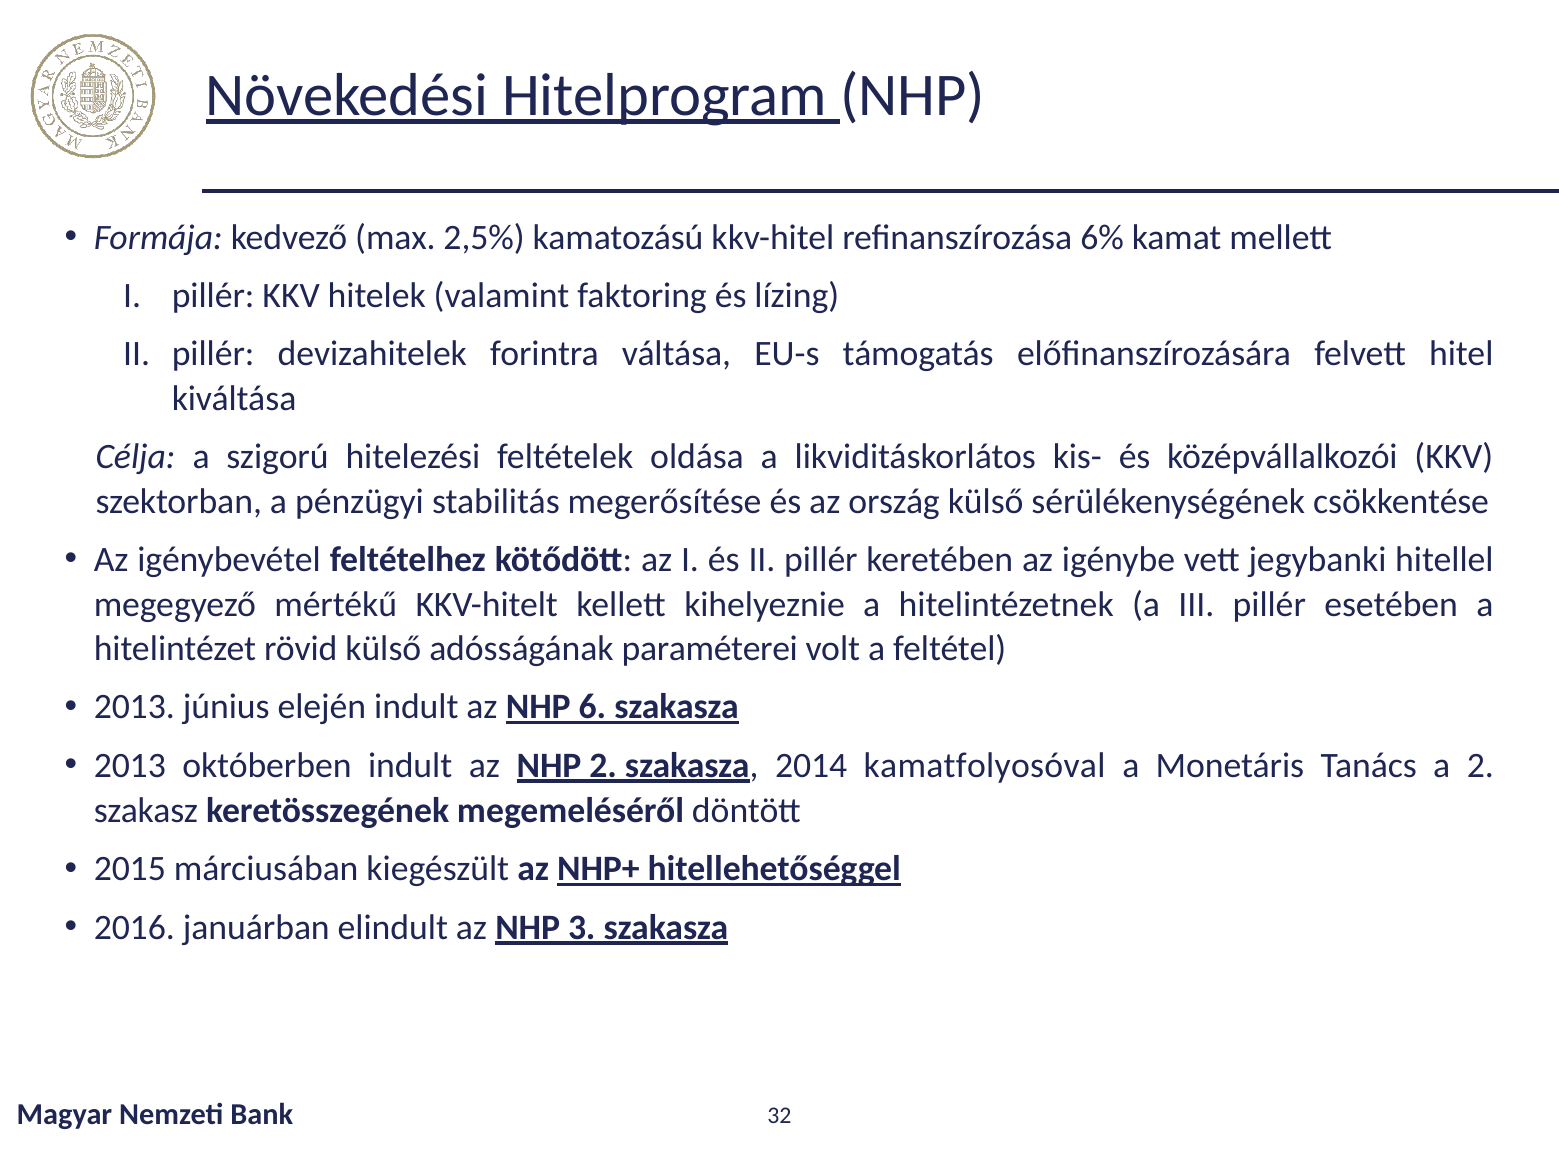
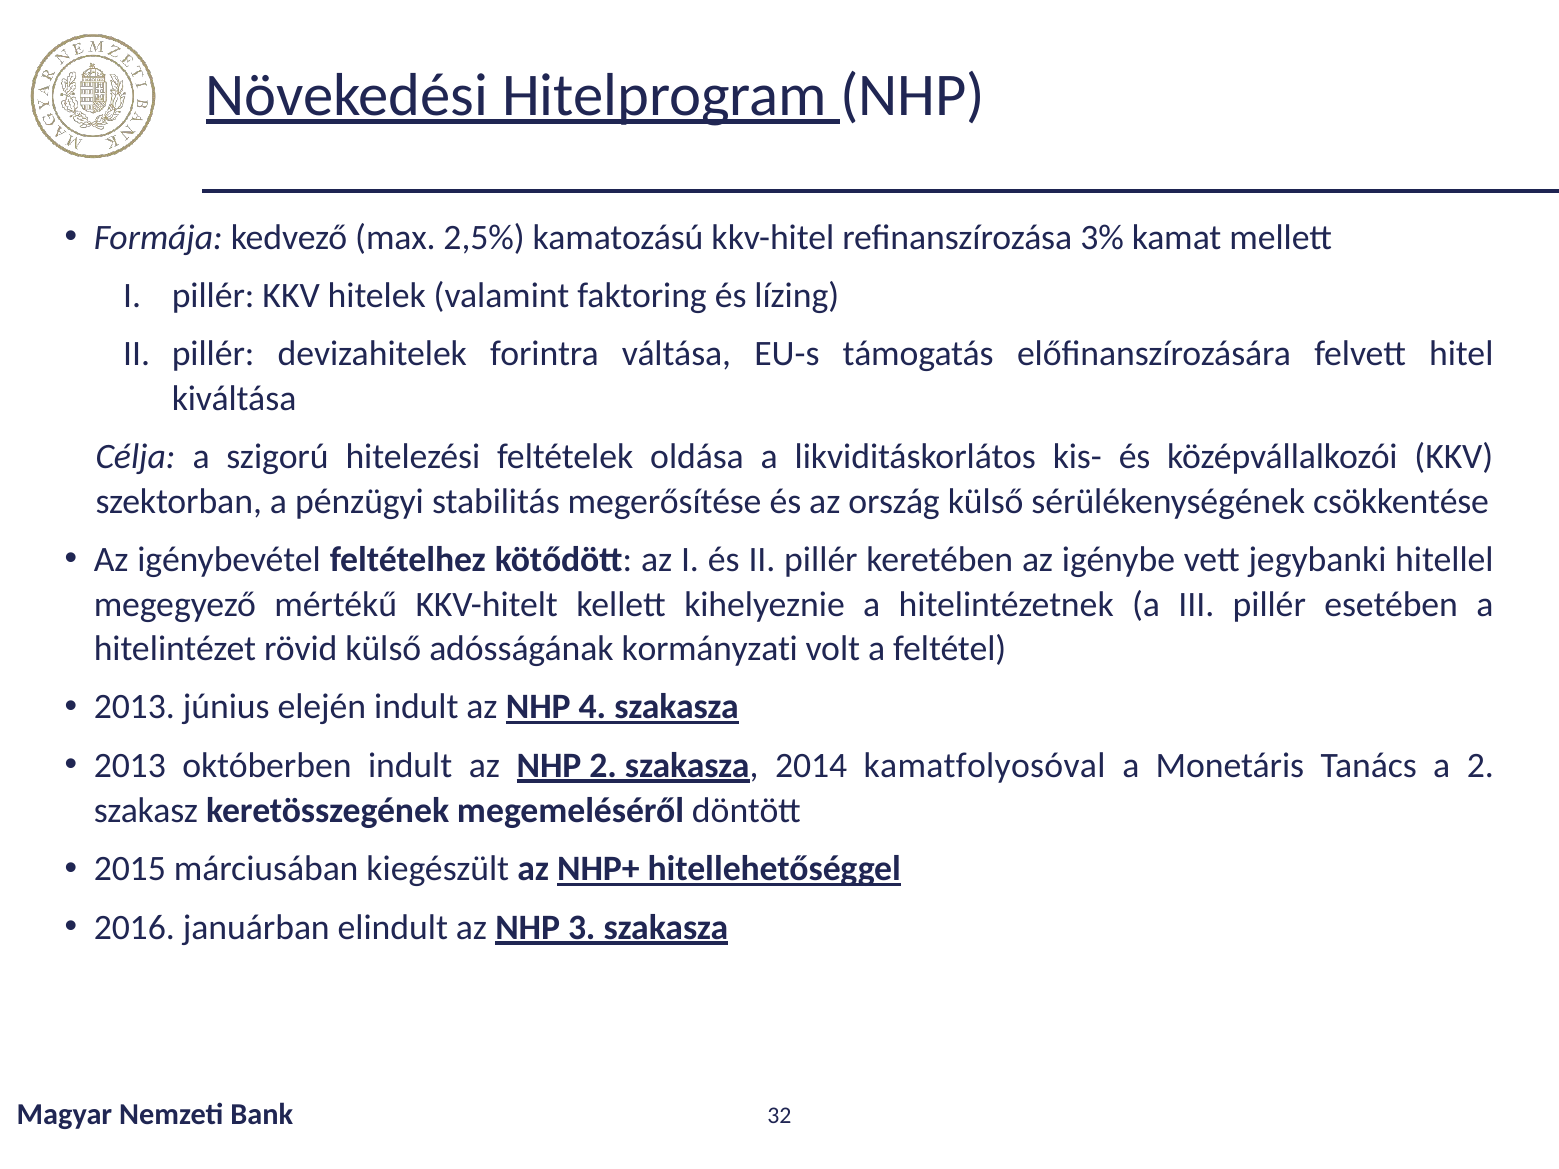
6%: 6% -> 3% (1102, 238)
paraméterei: paraméterei -> kormányzati (710, 649)
6: 6 -> 4 (592, 707)
